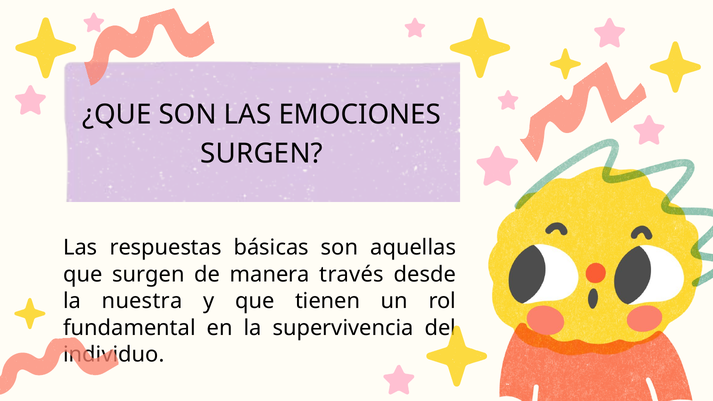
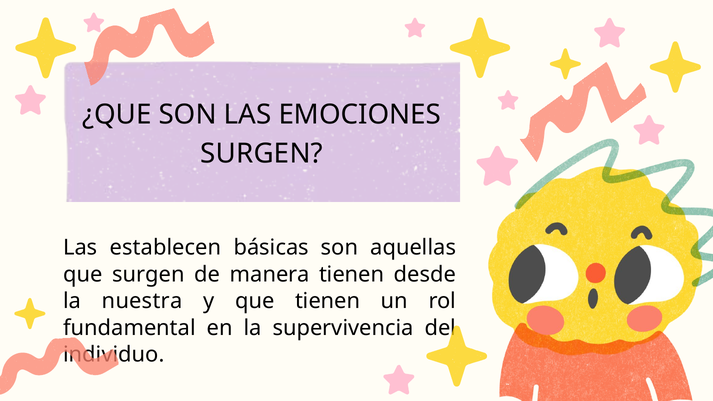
respuestas: respuestas -> establecen (166, 248)
manera través: través -> tienen (352, 274)
